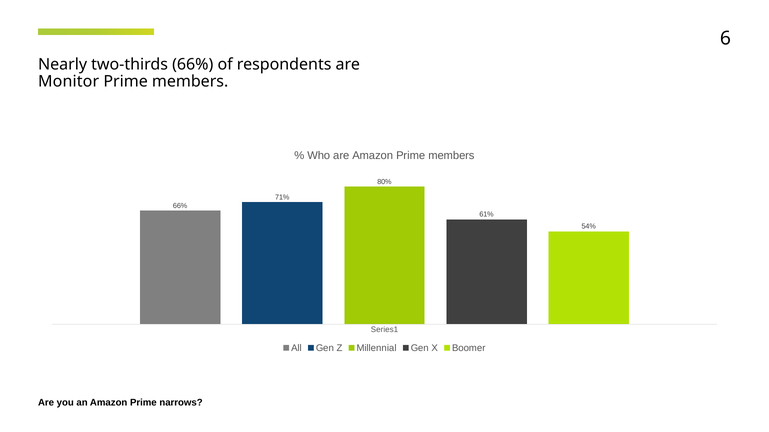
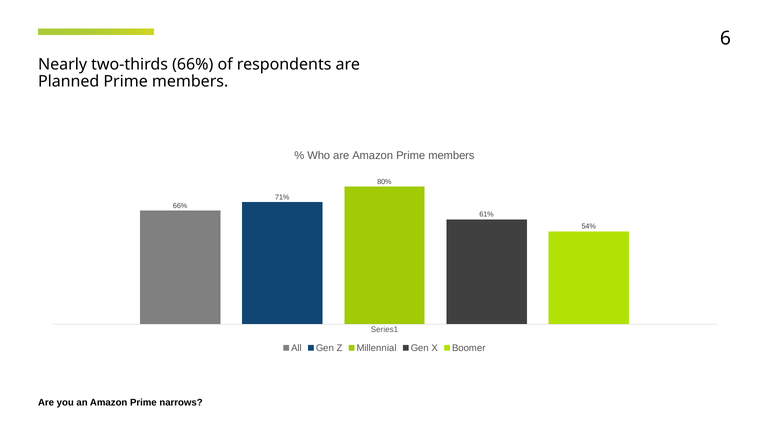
Monitor: Monitor -> Planned (69, 82)
